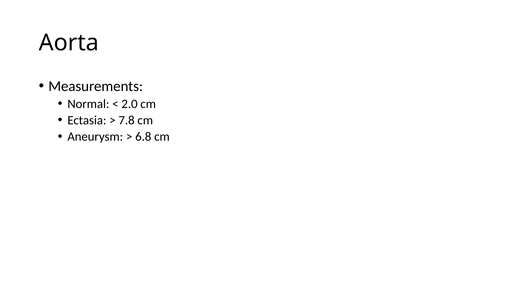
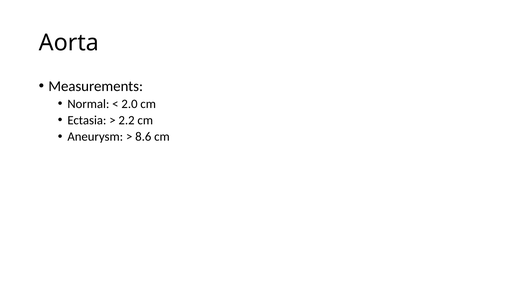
7.8: 7.8 -> 2.2 (127, 120)
6.8: 6.8 -> 8.6 (143, 136)
